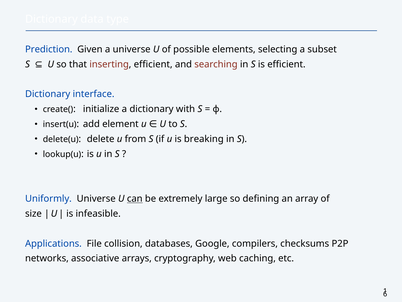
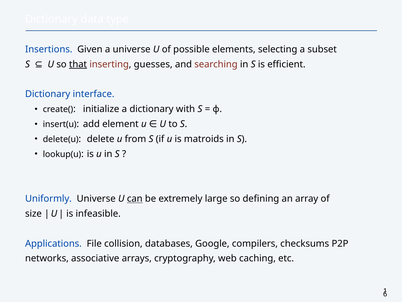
Prediction: Prediction -> Insertions (49, 49)
that underline: none -> present (78, 64)
inserting efficient: efficient -> guesses (153, 64)
breaking: breaking -> matroids (204, 139)
